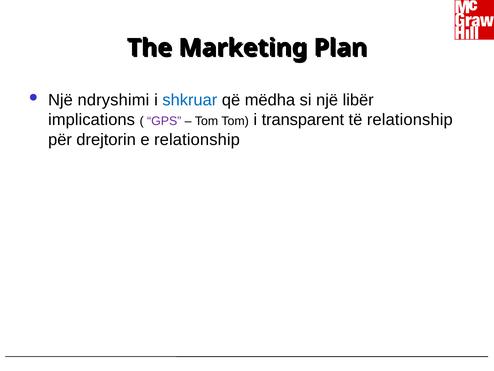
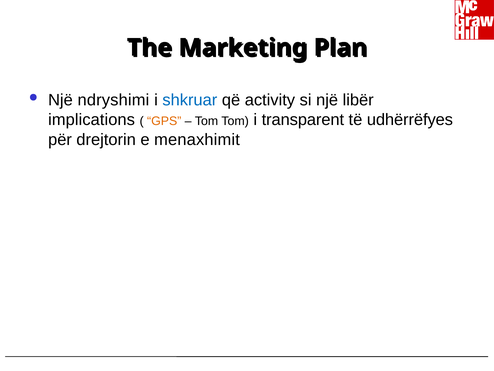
mëdha: mëdha -> activity (270, 100)
GPS colour: purple -> orange (164, 121)
të relationship: relationship -> udhërrëfyes (410, 120)
e relationship: relationship -> menaxhimit (197, 139)
